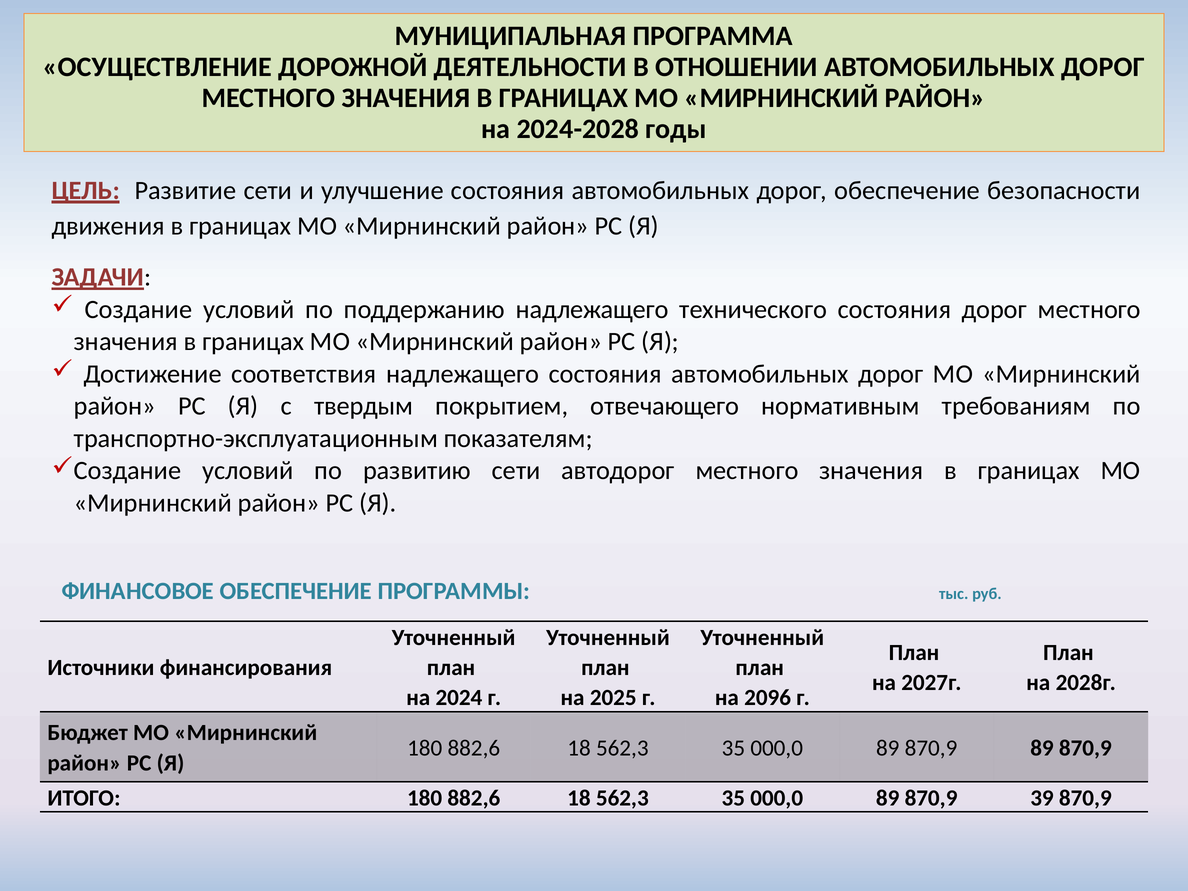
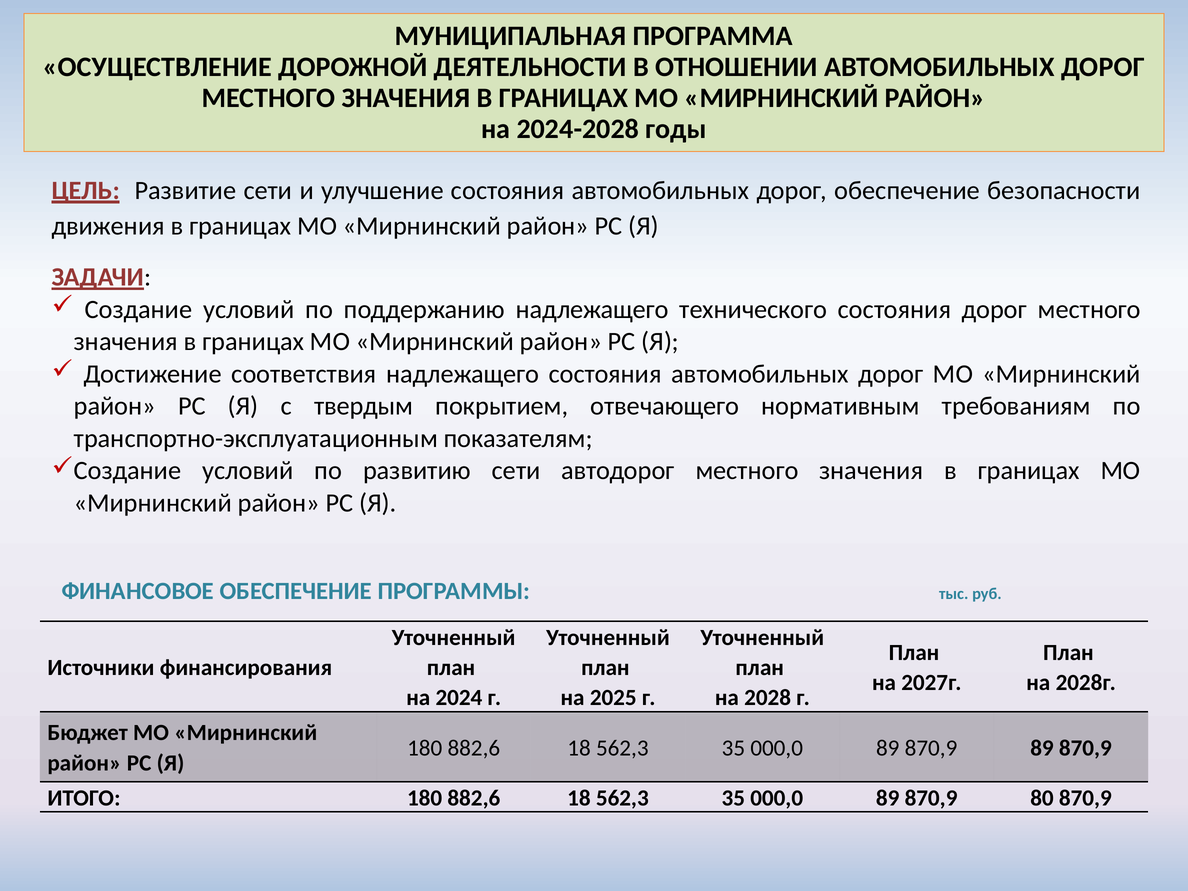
2096: 2096 -> 2028 (768, 698)
39: 39 -> 80 (1042, 798)
